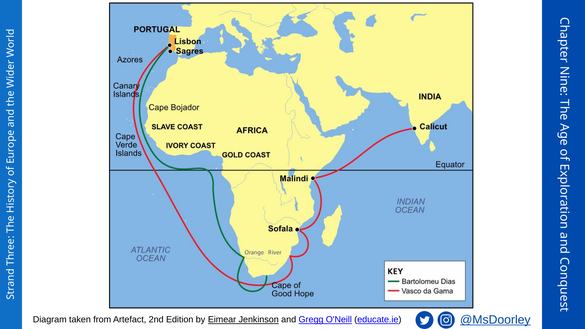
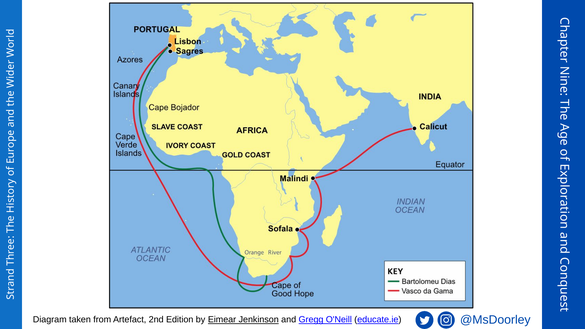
@MsDoorley underline: present -> none (495, 320)
